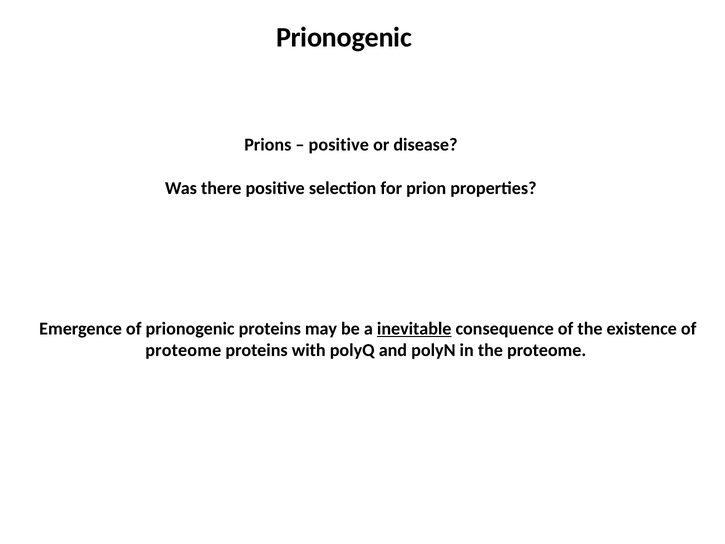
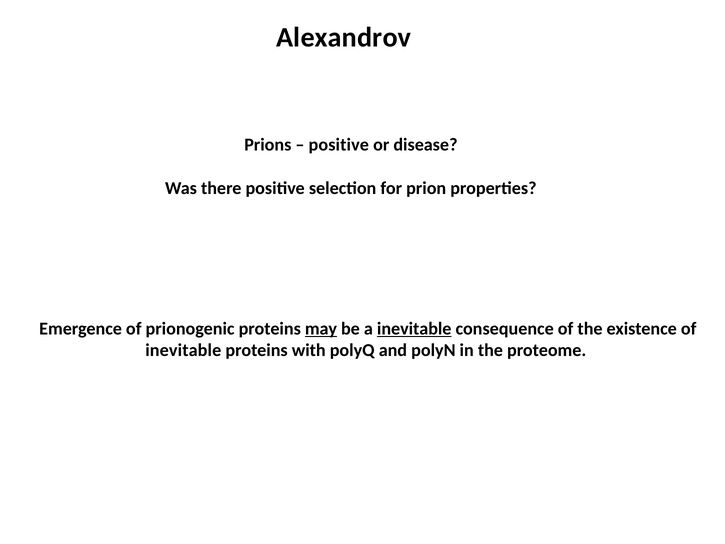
Prionogenic: Prionogenic -> Alexandrov (344, 37)
may underline: none -> present (321, 329)
proteome: proteome -> inevitable (183, 350)
